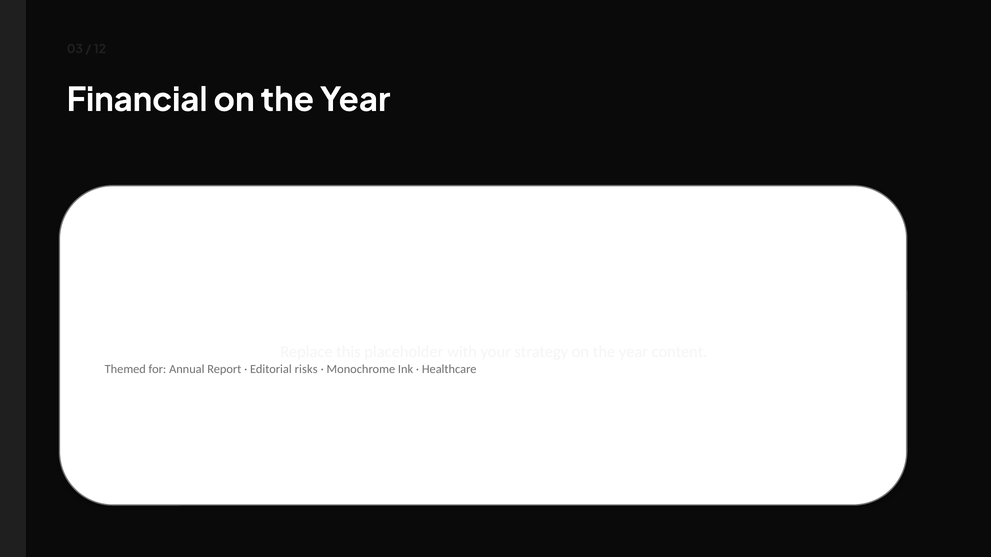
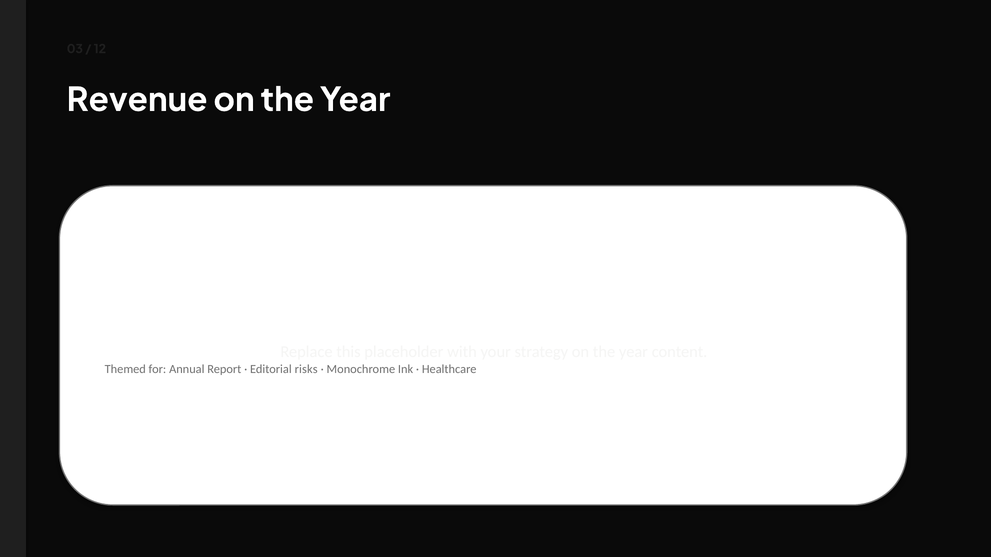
Financial: Financial -> Revenue (137, 100)
